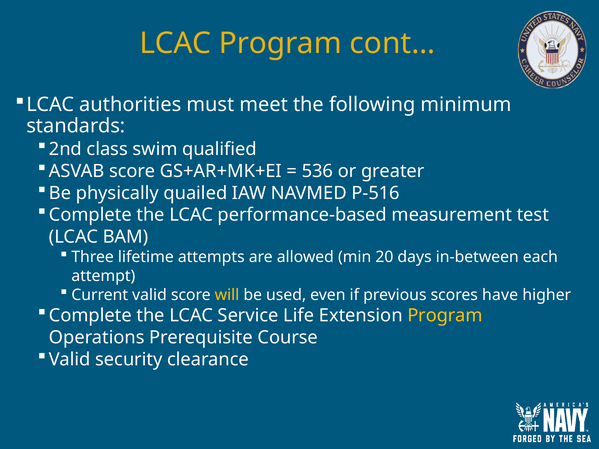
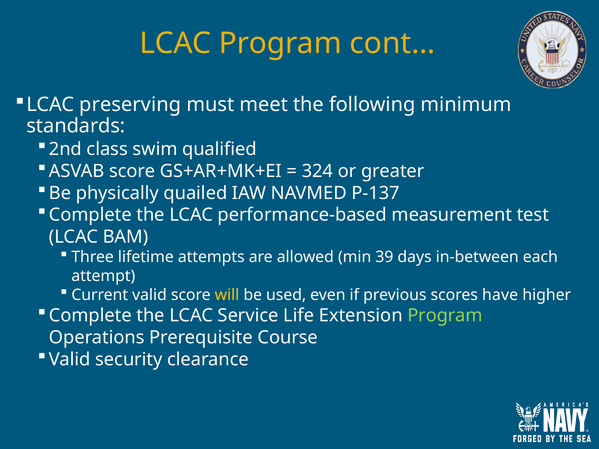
authorities: authorities -> preserving (130, 105)
536: 536 -> 324 (317, 171)
P-516: P-516 -> P-137 (376, 193)
20: 20 -> 39 (384, 257)
Program colour: yellow -> light green (445, 316)
